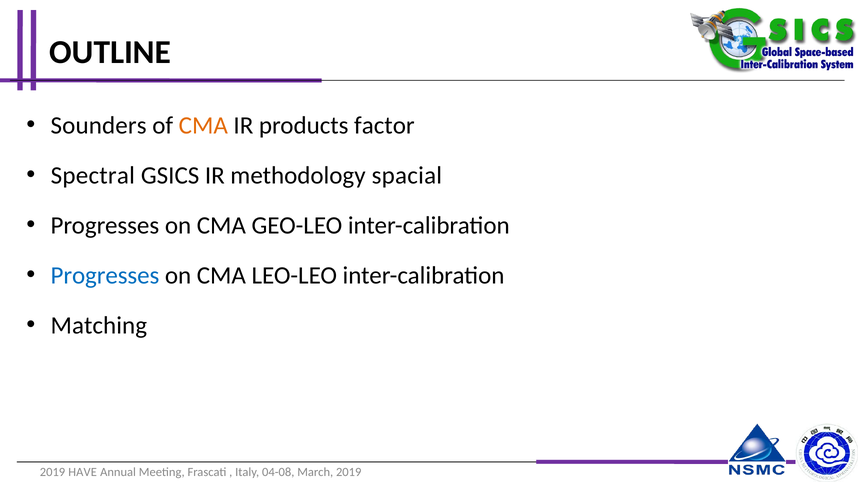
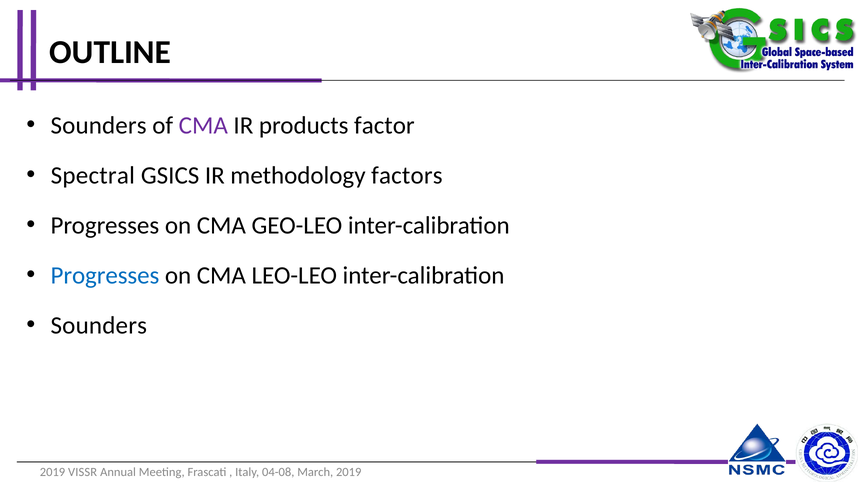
CMA colour: orange -> purple (203, 125)
spacial: spacial -> factors (407, 176)
Matching: Matching -> Sounders (99, 326)
HAVE: HAVE -> VISSR (83, 473)
